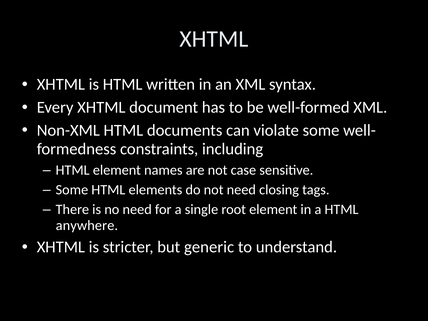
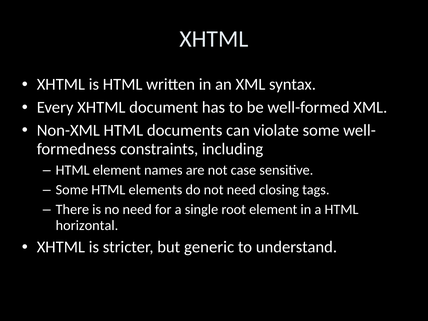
anywhere: anywhere -> horizontal (87, 226)
